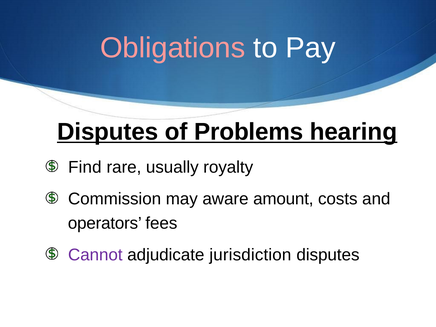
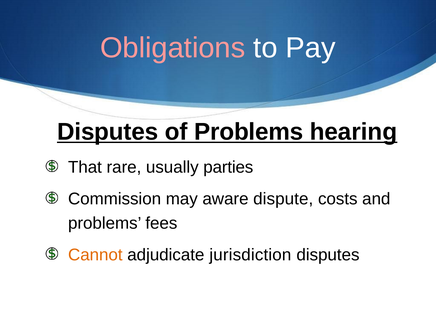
Find: Find -> That (85, 167)
royalty: royalty -> parties (228, 167)
amount: amount -> dispute (283, 199)
operators: operators -> problems (105, 223)
Cannot colour: purple -> orange (95, 255)
